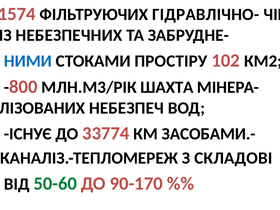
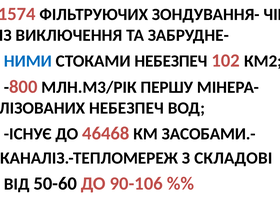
ГІДРАВЛІЧНО-: ГІДРАВЛІЧНО- -> ЗОНДУВАННЯ- (206, 14)
НЕБЕЗПЕЧНИХ: НЕБЕЗПЕЧНИХ -> ВИКЛЮЧЕННЯ (69, 35)
СТОКАМИ ПРОСТІРУ: ПРОСТІРУ -> НЕБЕЗПЕЧ (171, 61)
ШАХТА: ШАХТА -> ПЕРШУ (167, 87)
33774: 33774 -> 46468 (106, 133)
50-60 colour: green -> black (55, 183)
90-170: 90-170 -> 90-106 (136, 183)
